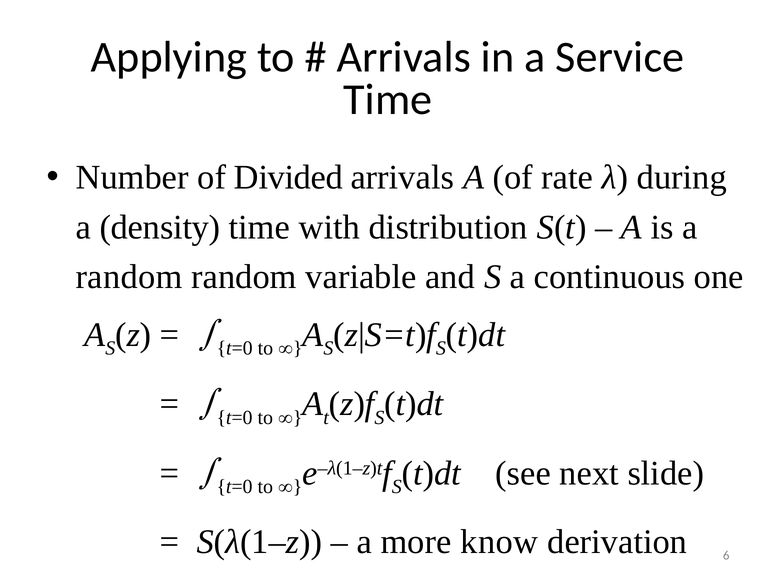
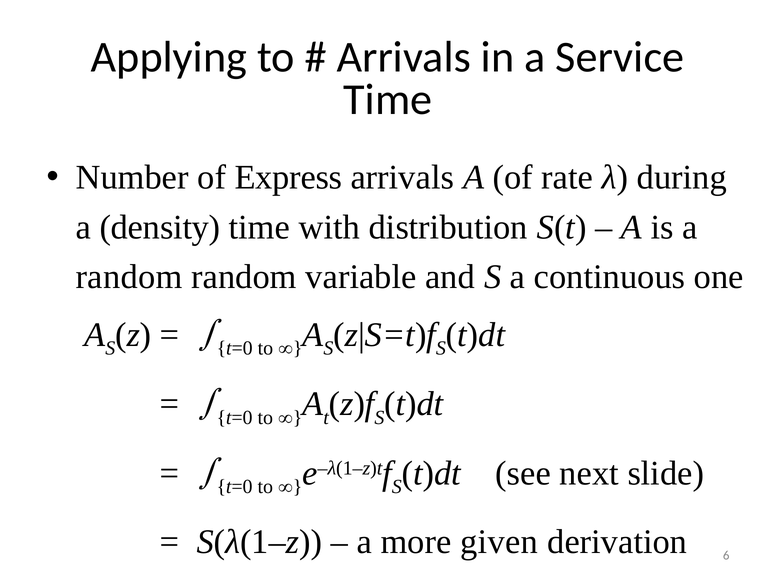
Divided: Divided -> Express (288, 178)
know: know -> given (499, 542)
